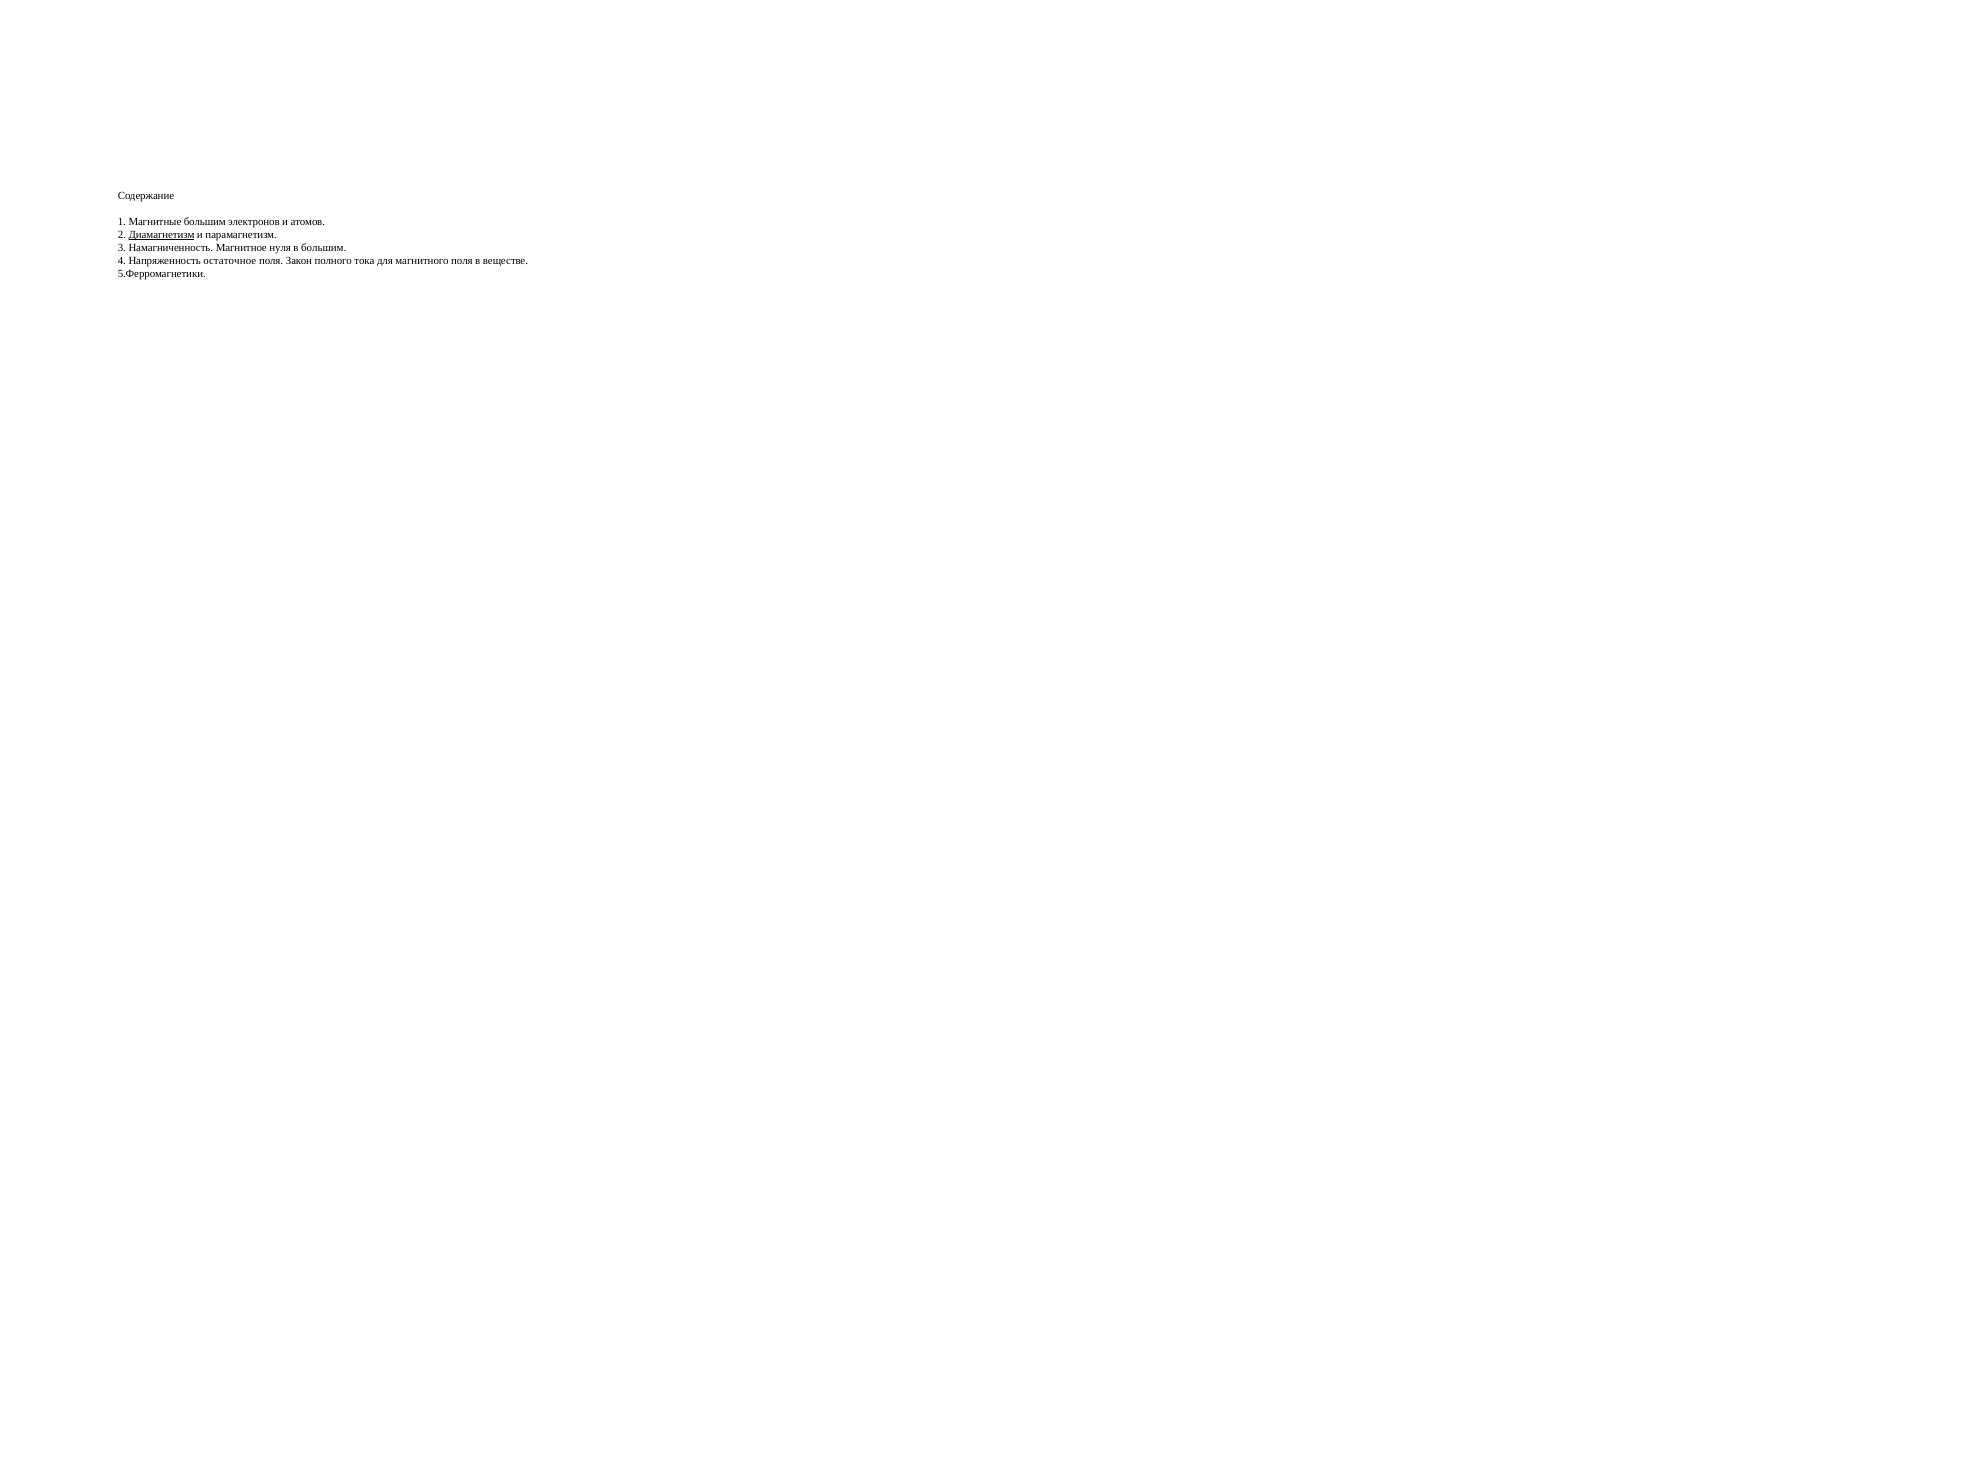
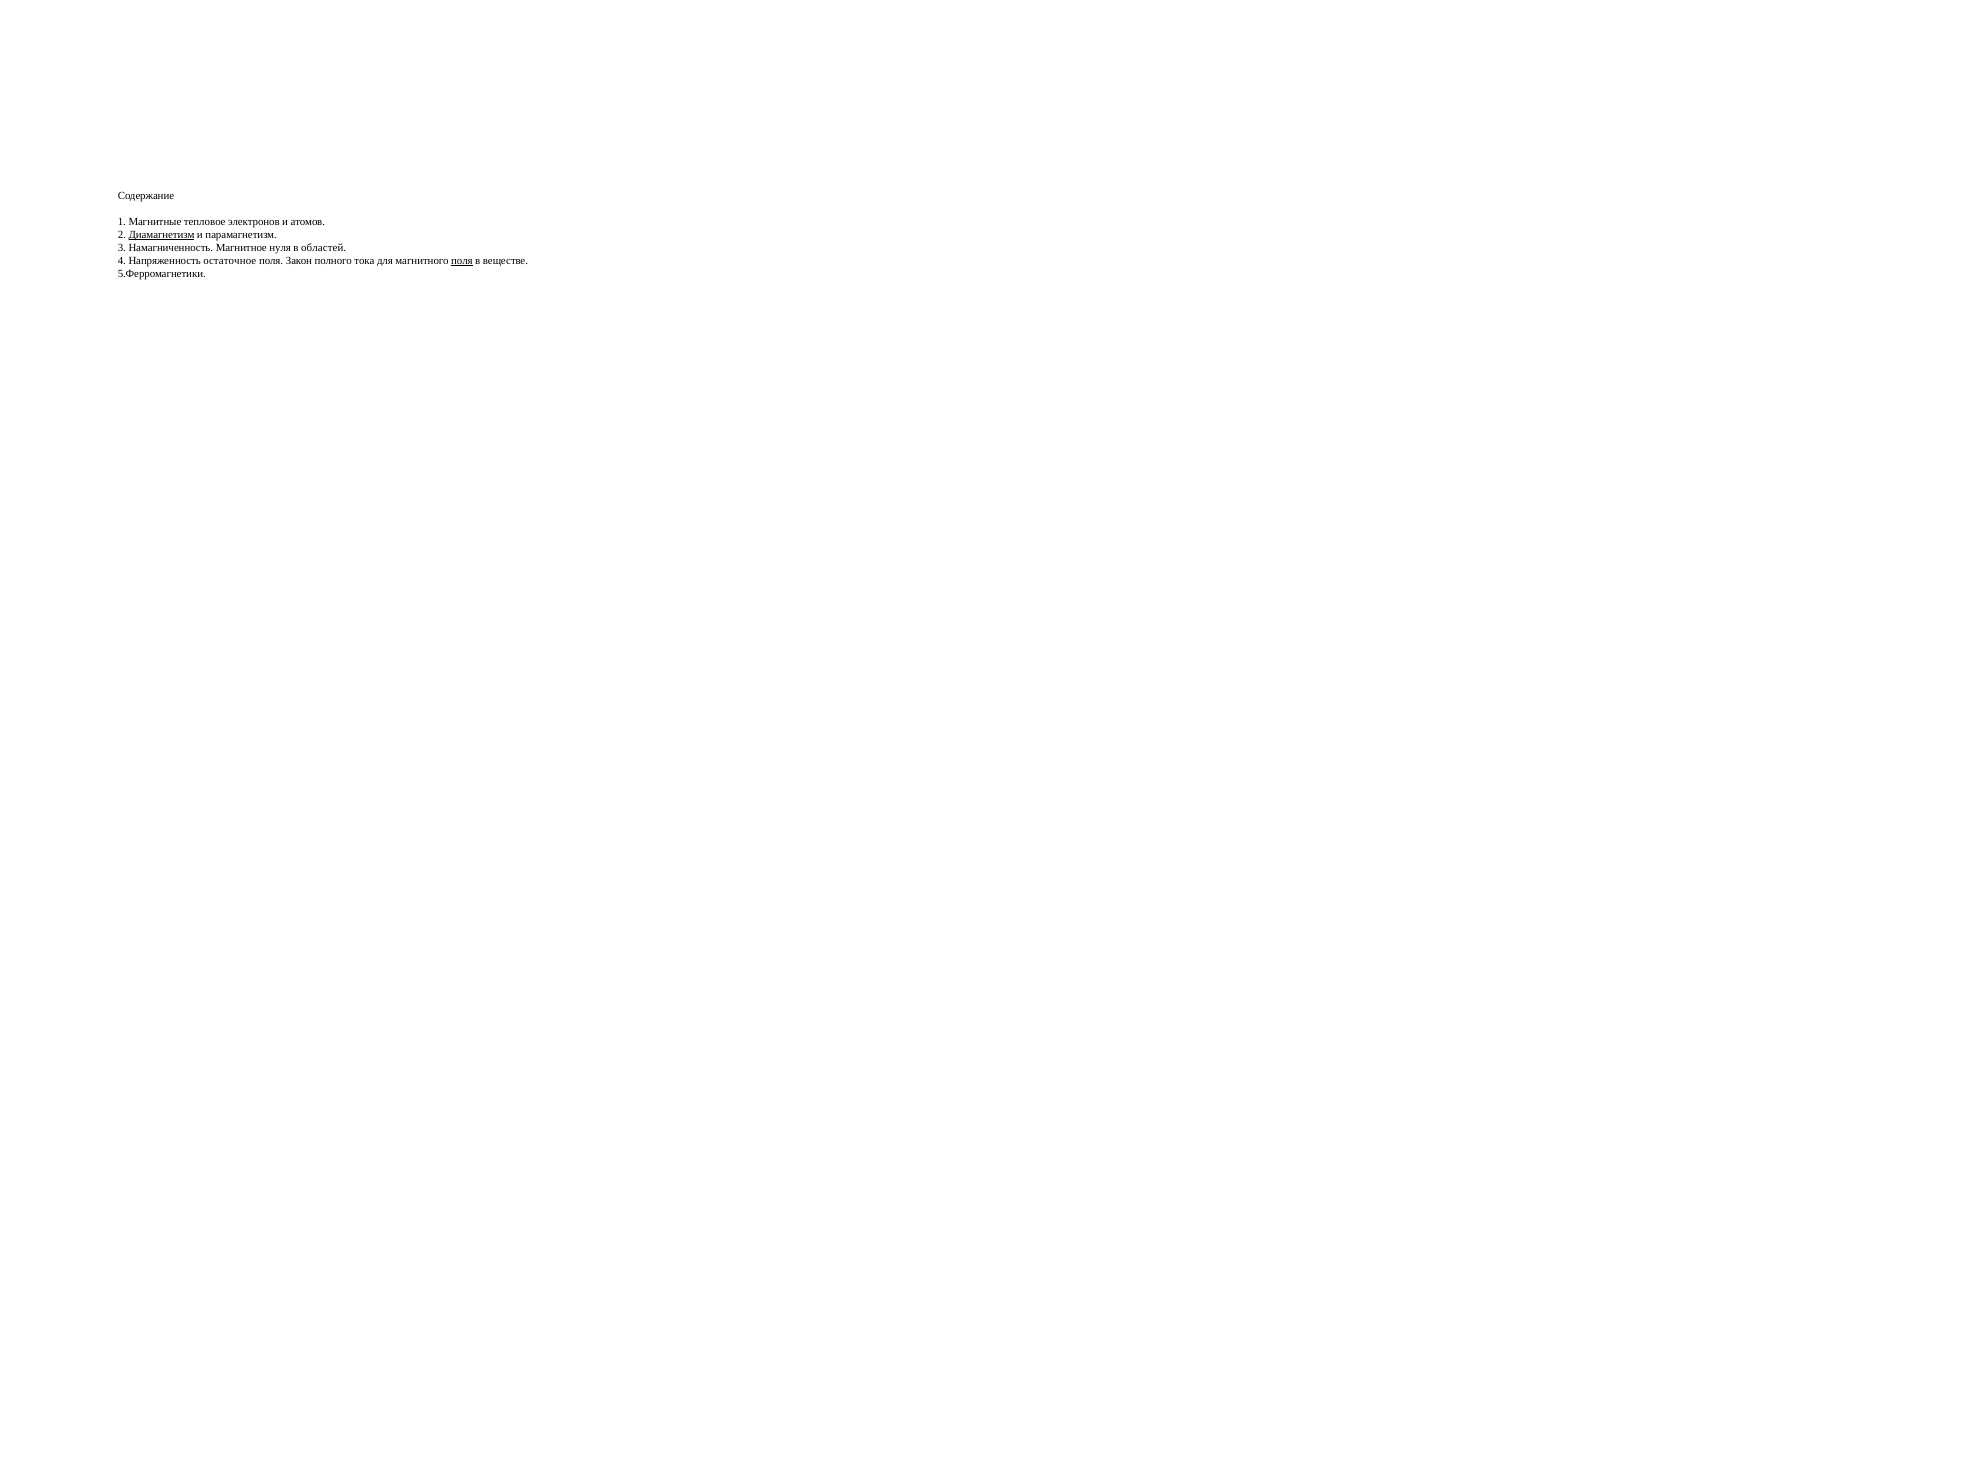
Магнитные большим: большим -> тепловое (205, 222)
в большим: большим -> областей (324, 248)
поля underline: none -> present (462, 261)
